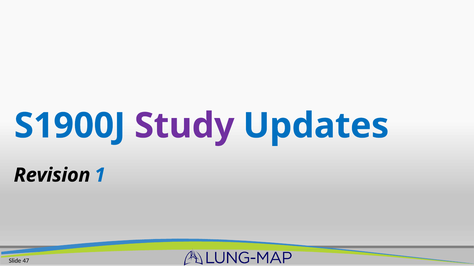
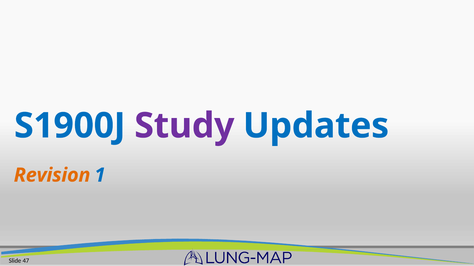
Revision colour: black -> orange (52, 176)
